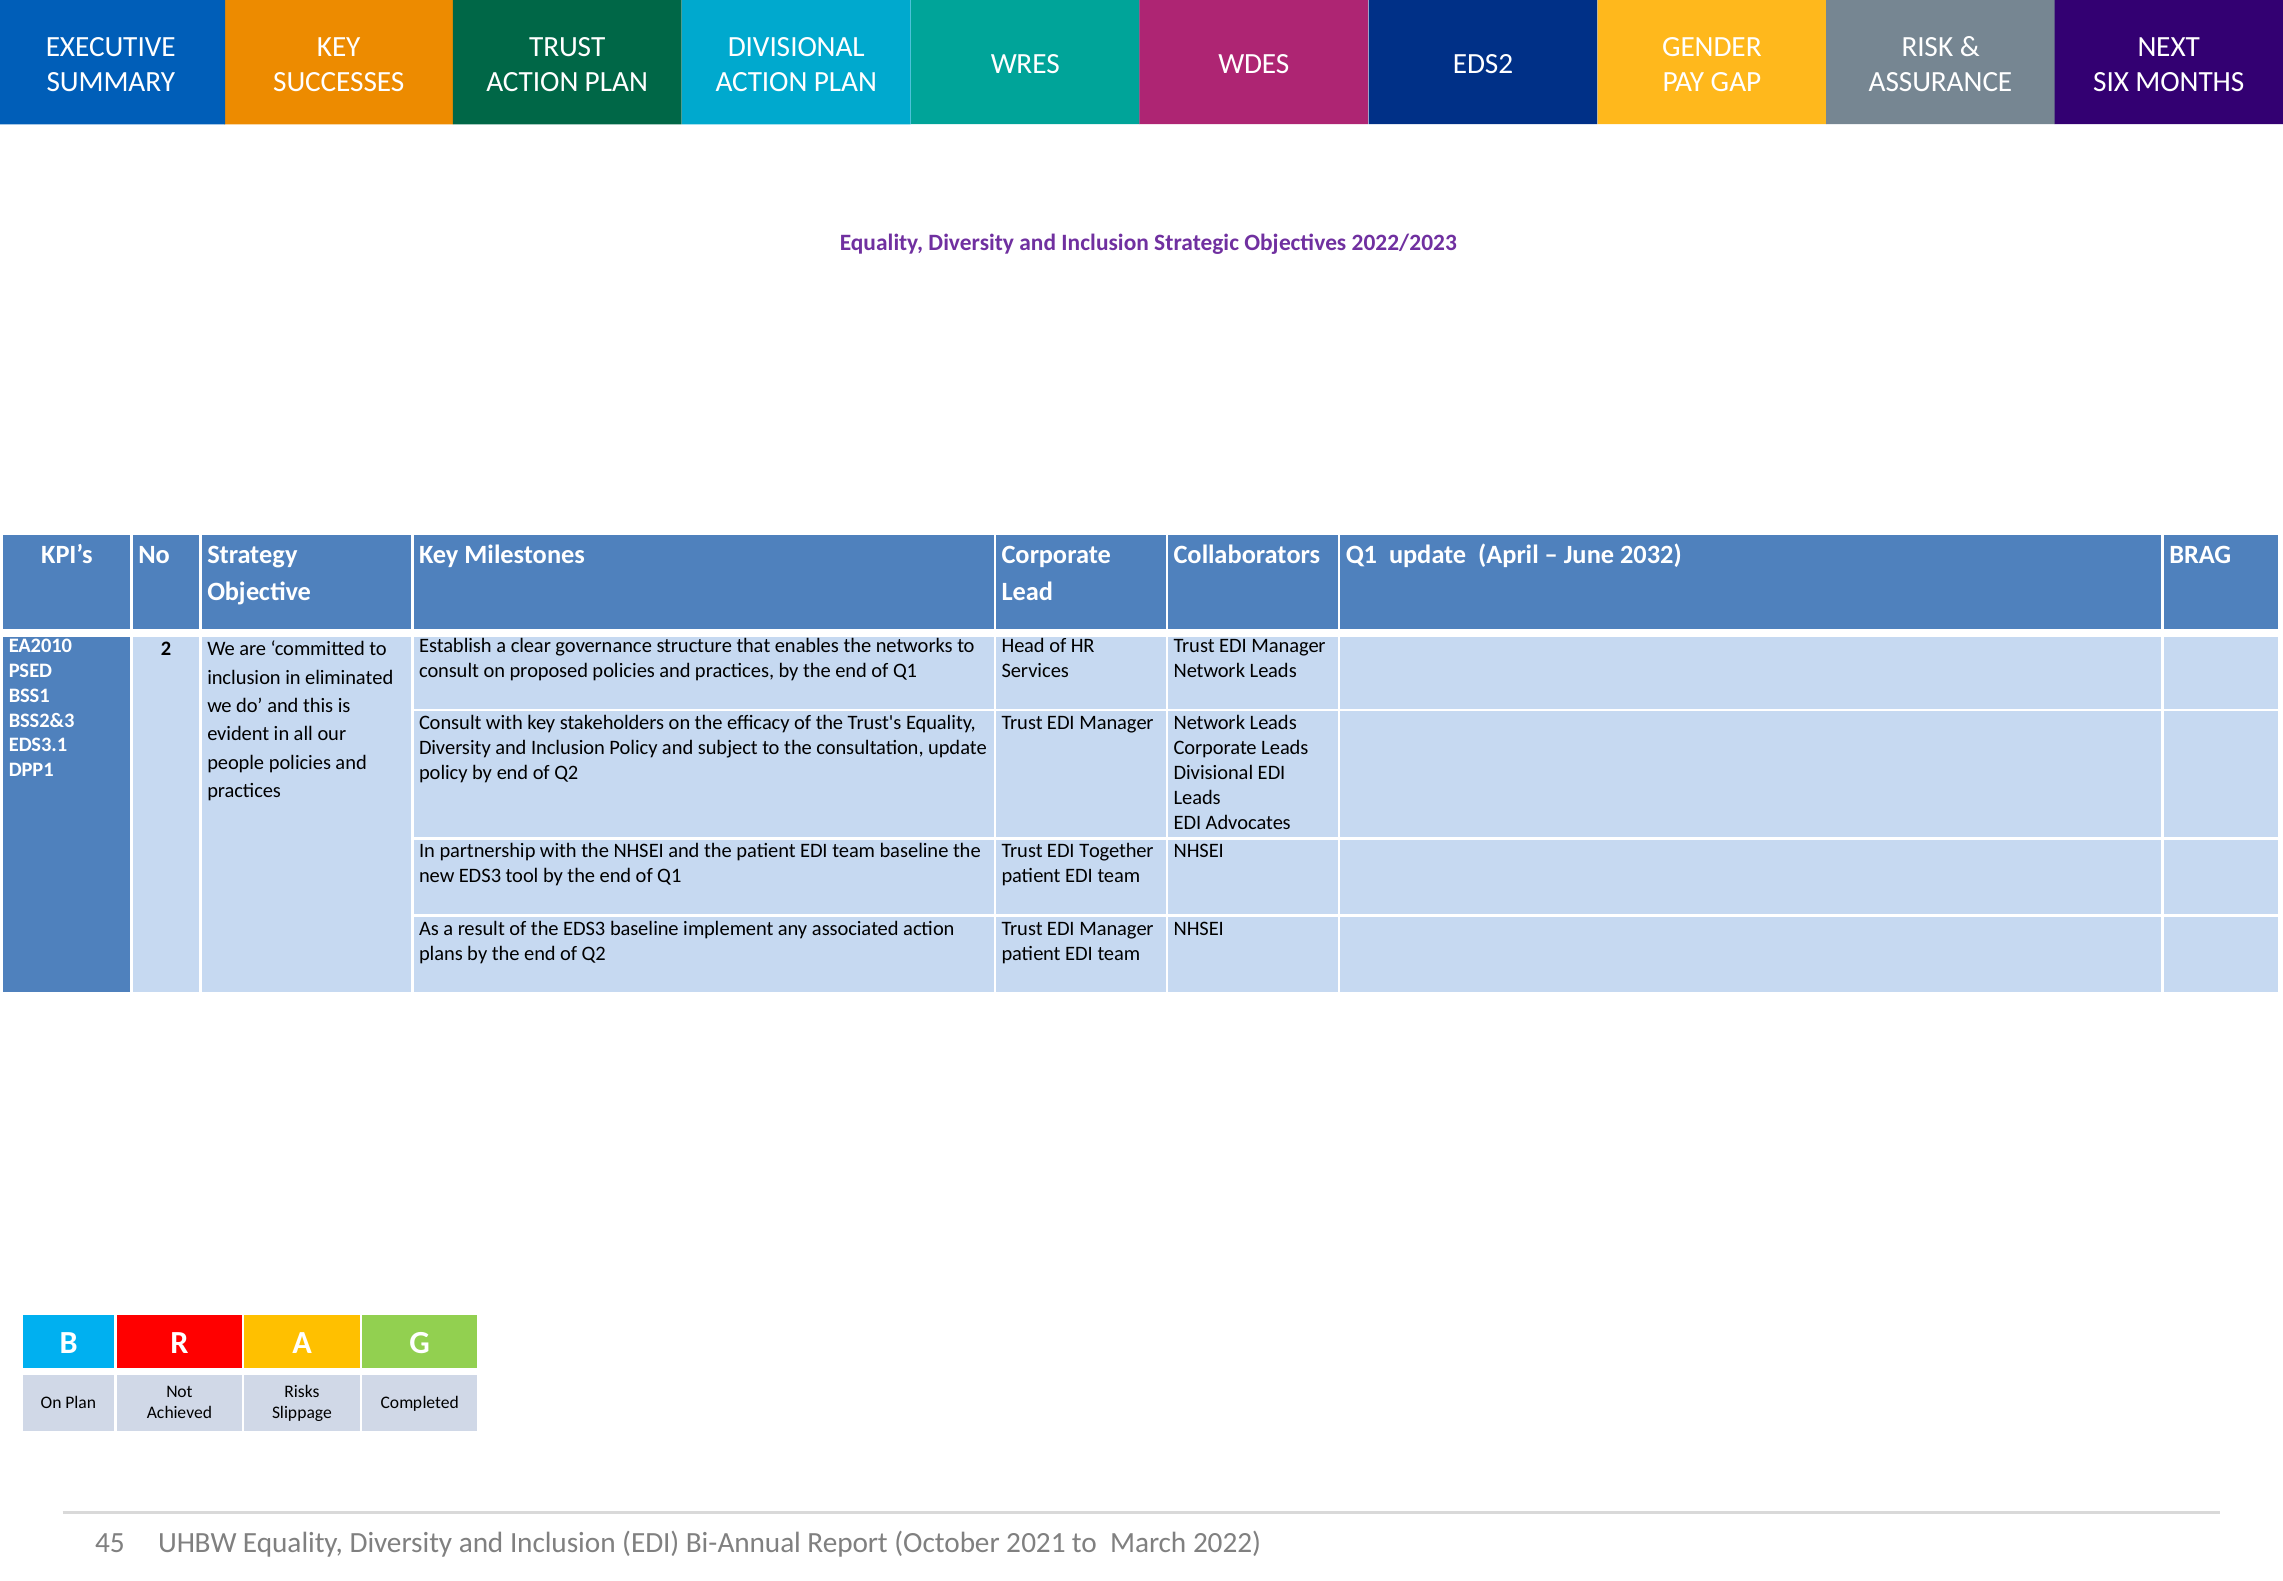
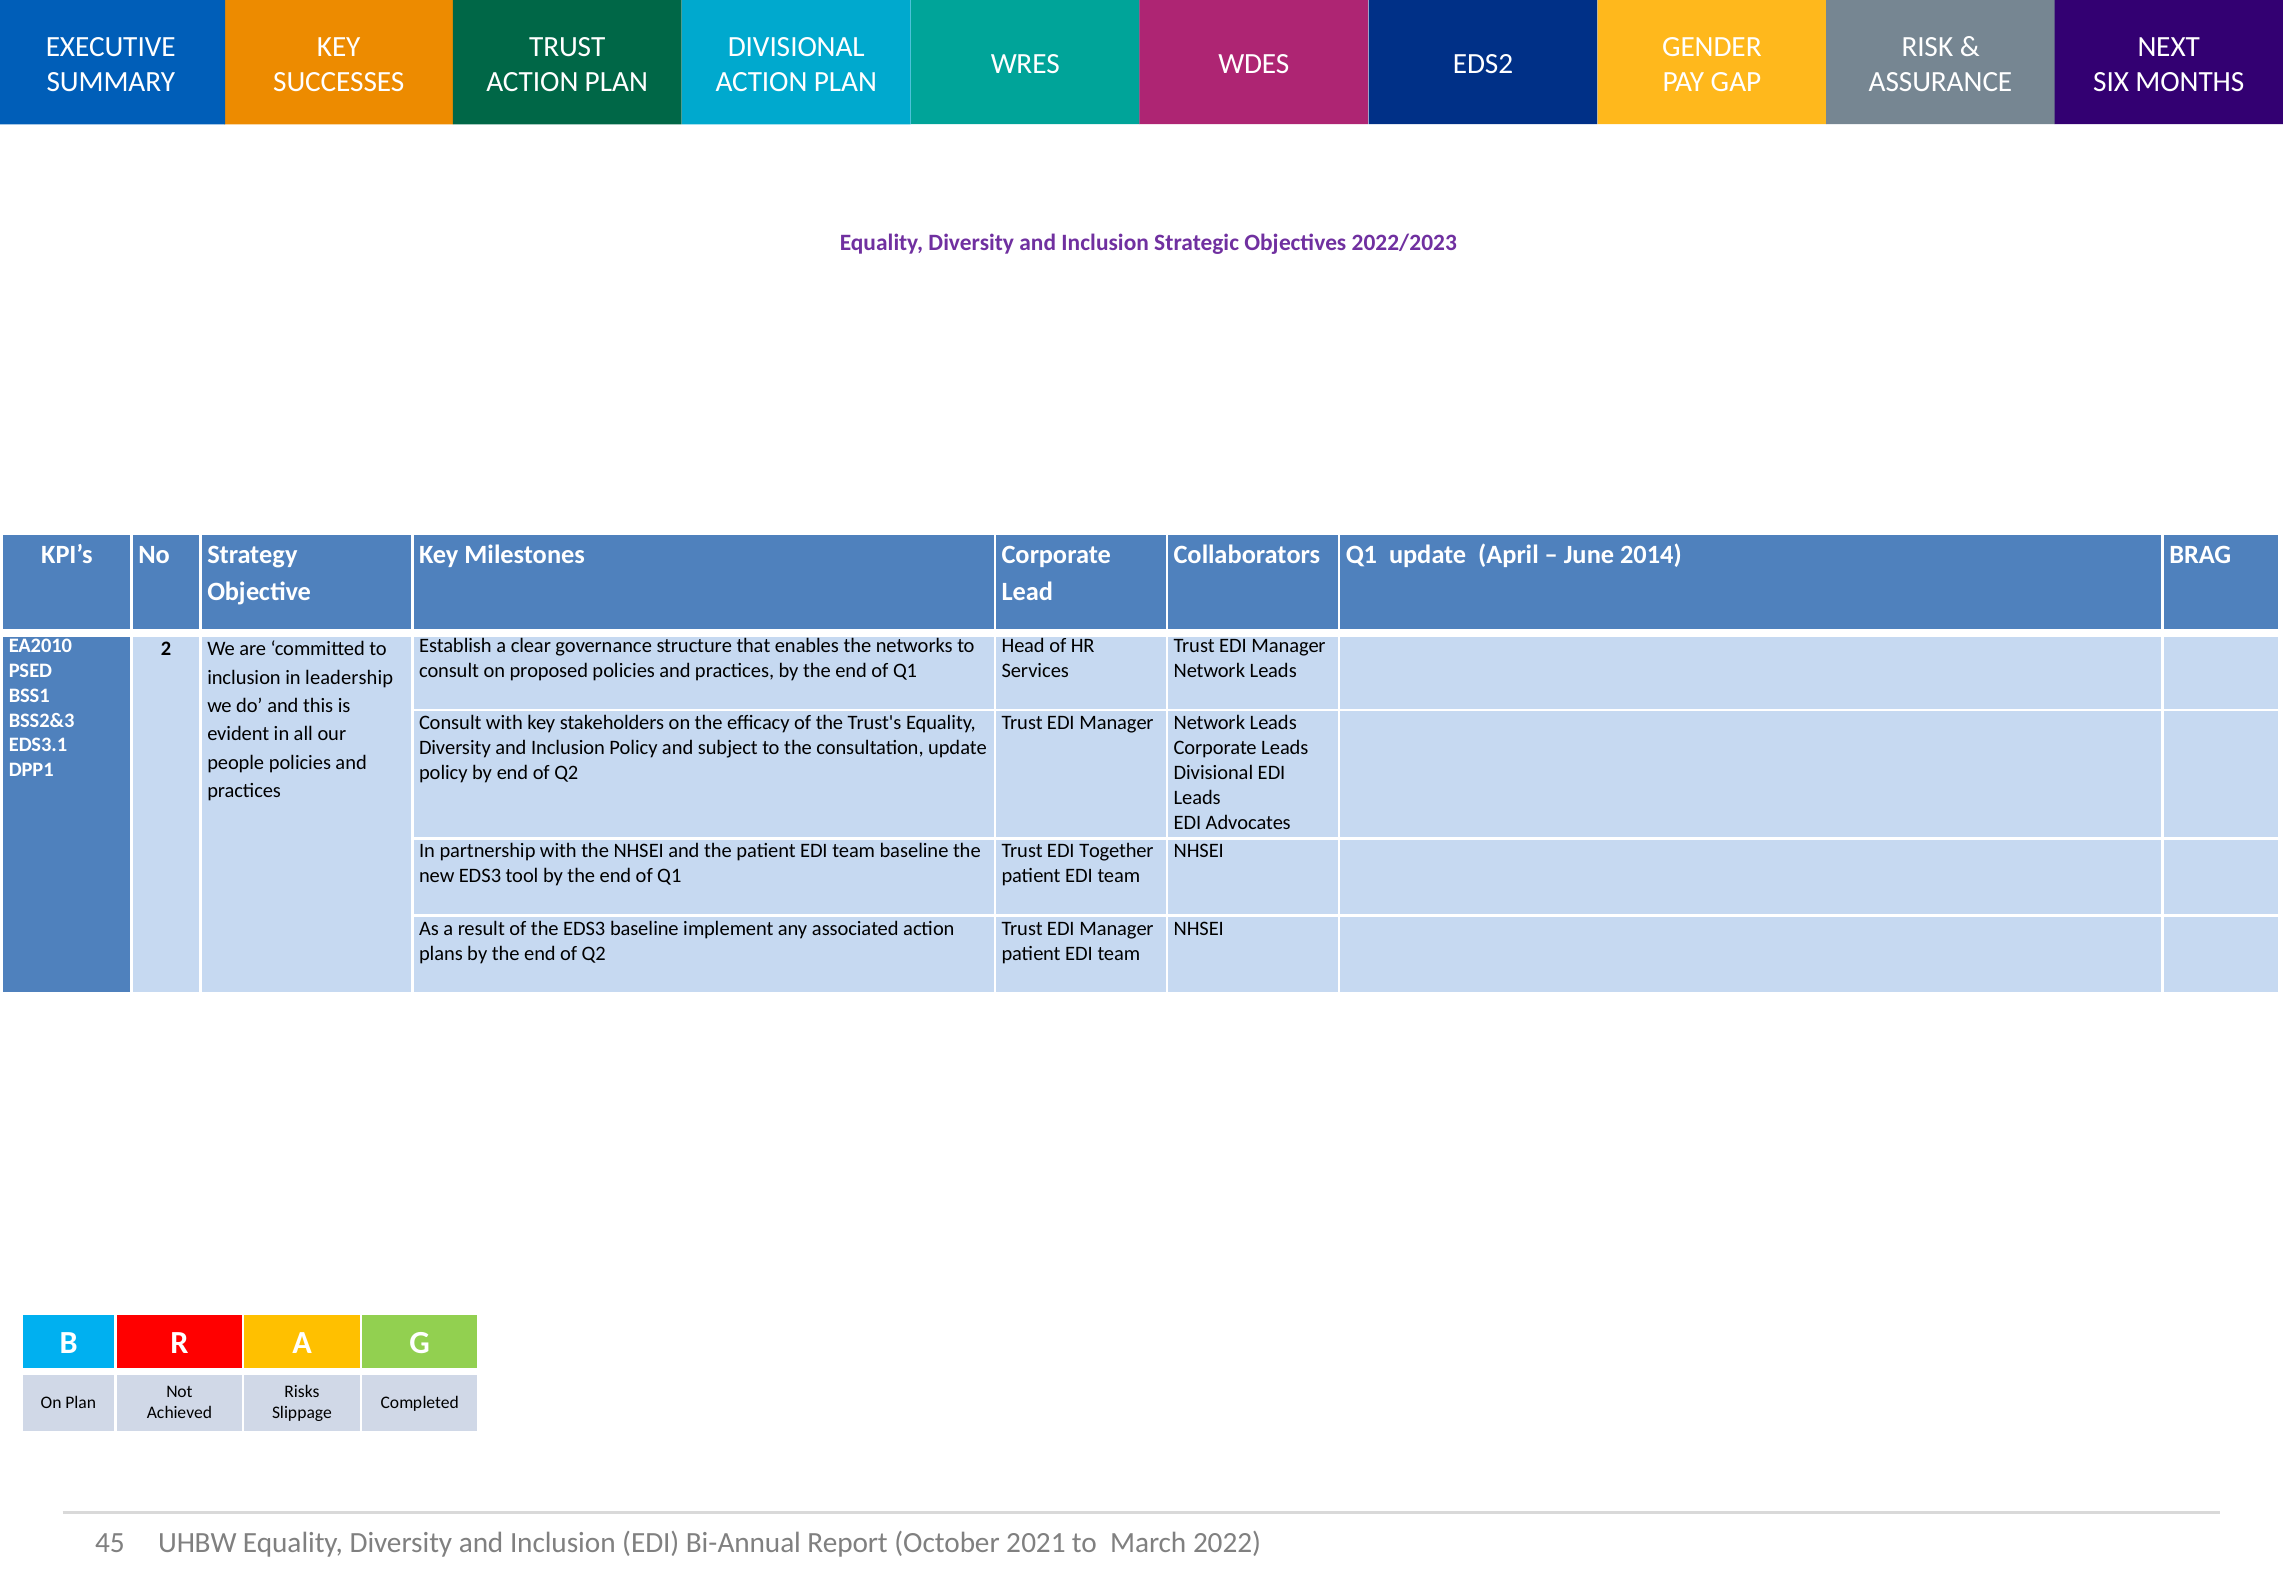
2032: 2032 -> 2014 (1651, 555)
eliminated: eliminated -> leadership (349, 677)
